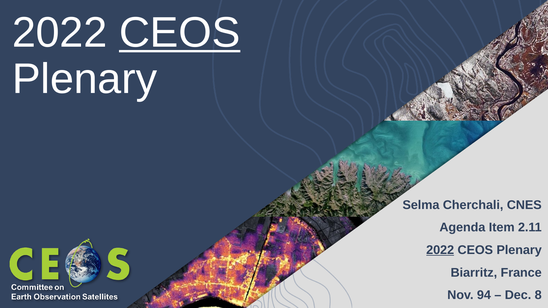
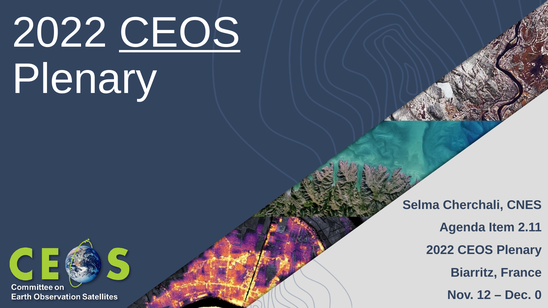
2022 underline: present -> none (440, 250)
94: 94 -> 12 (484, 295)
8: 8 -> 0 (538, 295)
